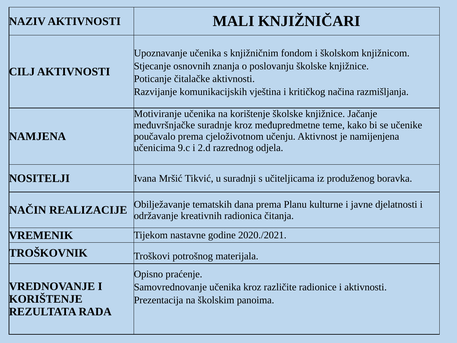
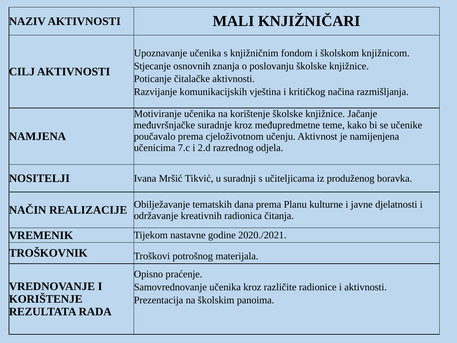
9.c: 9.c -> 7.c (184, 148)
